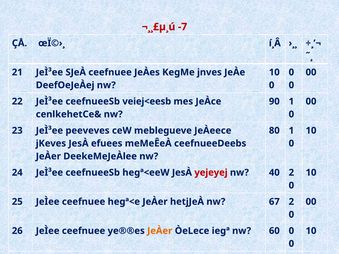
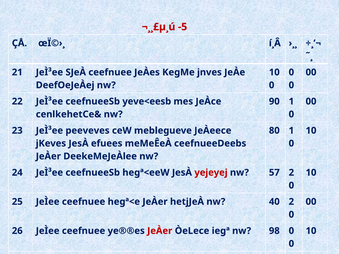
-7: -7 -> -5 (183, 27)
veiej<eesb: veiej<eesb -> yeve<eesb (147, 101)
40: 40 -> 57 (274, 173)
67: 67 -> 40 (274, 202)
JeÀer colour: orange -> red (160, 231)
nw 60: 60 -> 98 (274, 231)
